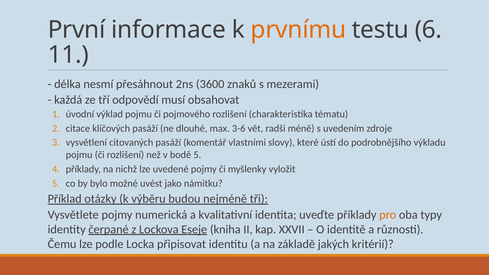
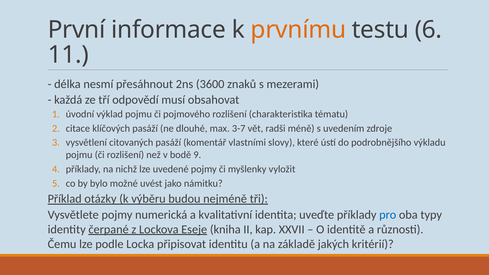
3-6: 3-6 -> 3-7 (239, 128)
bodě 5: 5 -> 9 (197, 155)
pro colour: orange -> blue (388, 215)
